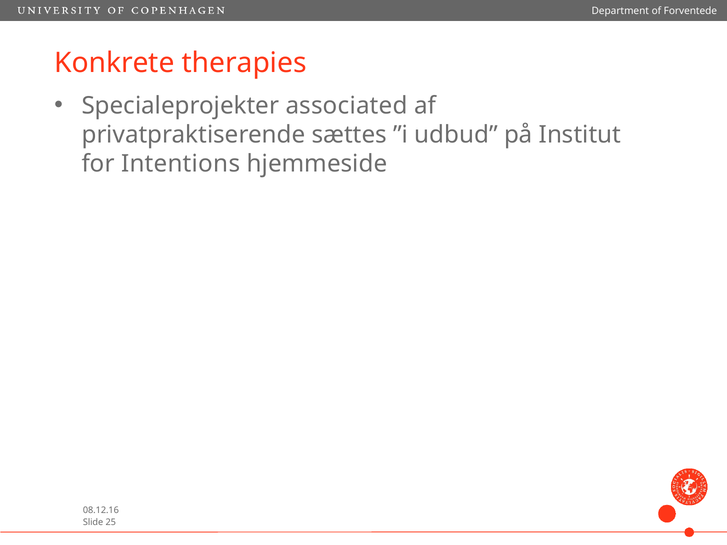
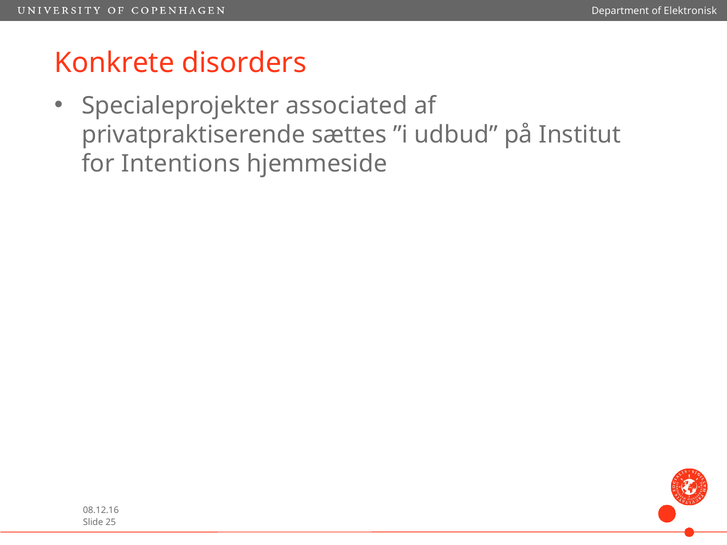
Forventede: Forventede -> Elektronisk (690, 11)
therapies: therapies -> disorders (244, 63)
